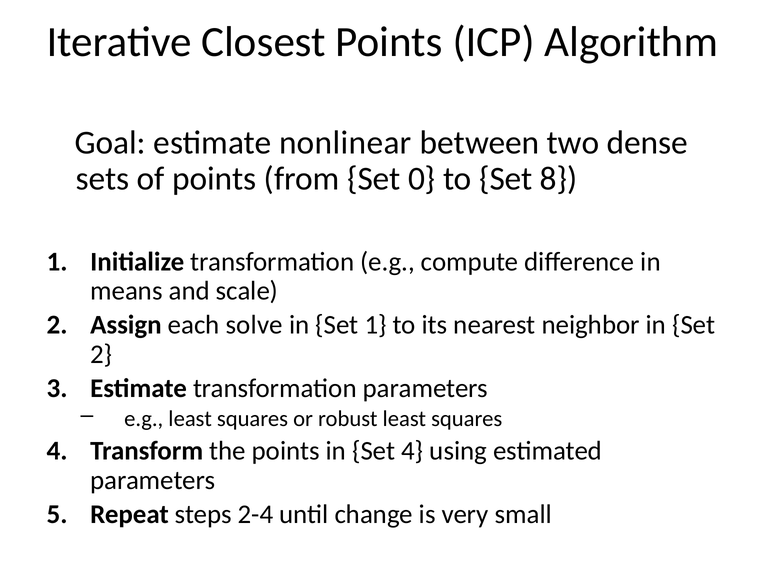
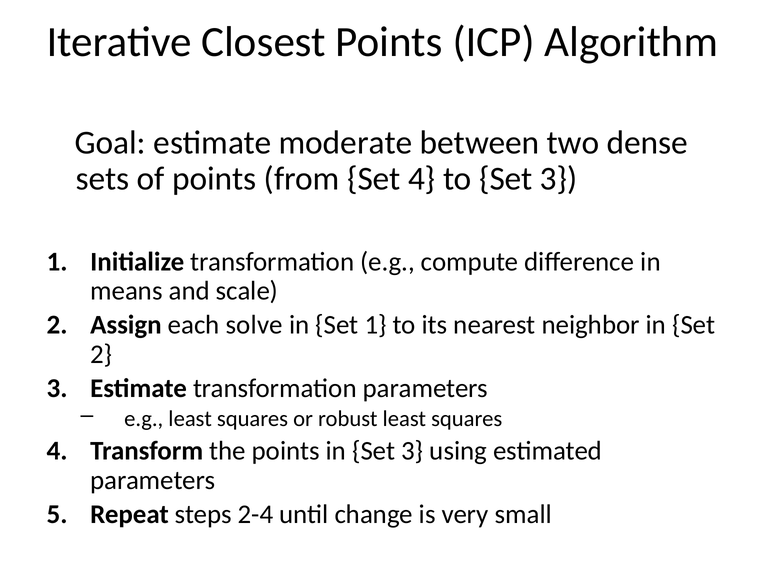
nonlinear: nonlinear -> moderate (346, 143)
Set 0: 0 -> 4 (422, 179)
to Set 8: 8 -> 3 (559, 179)
in Set 4: 4 -> 3 (412, 451)
